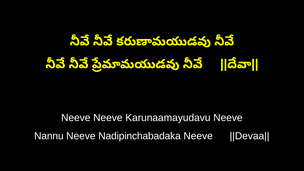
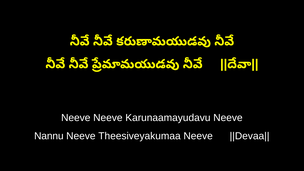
Nadipinchabadaka: Nadipinchabadaka -> Theesiveyakumaa (140, 136)
